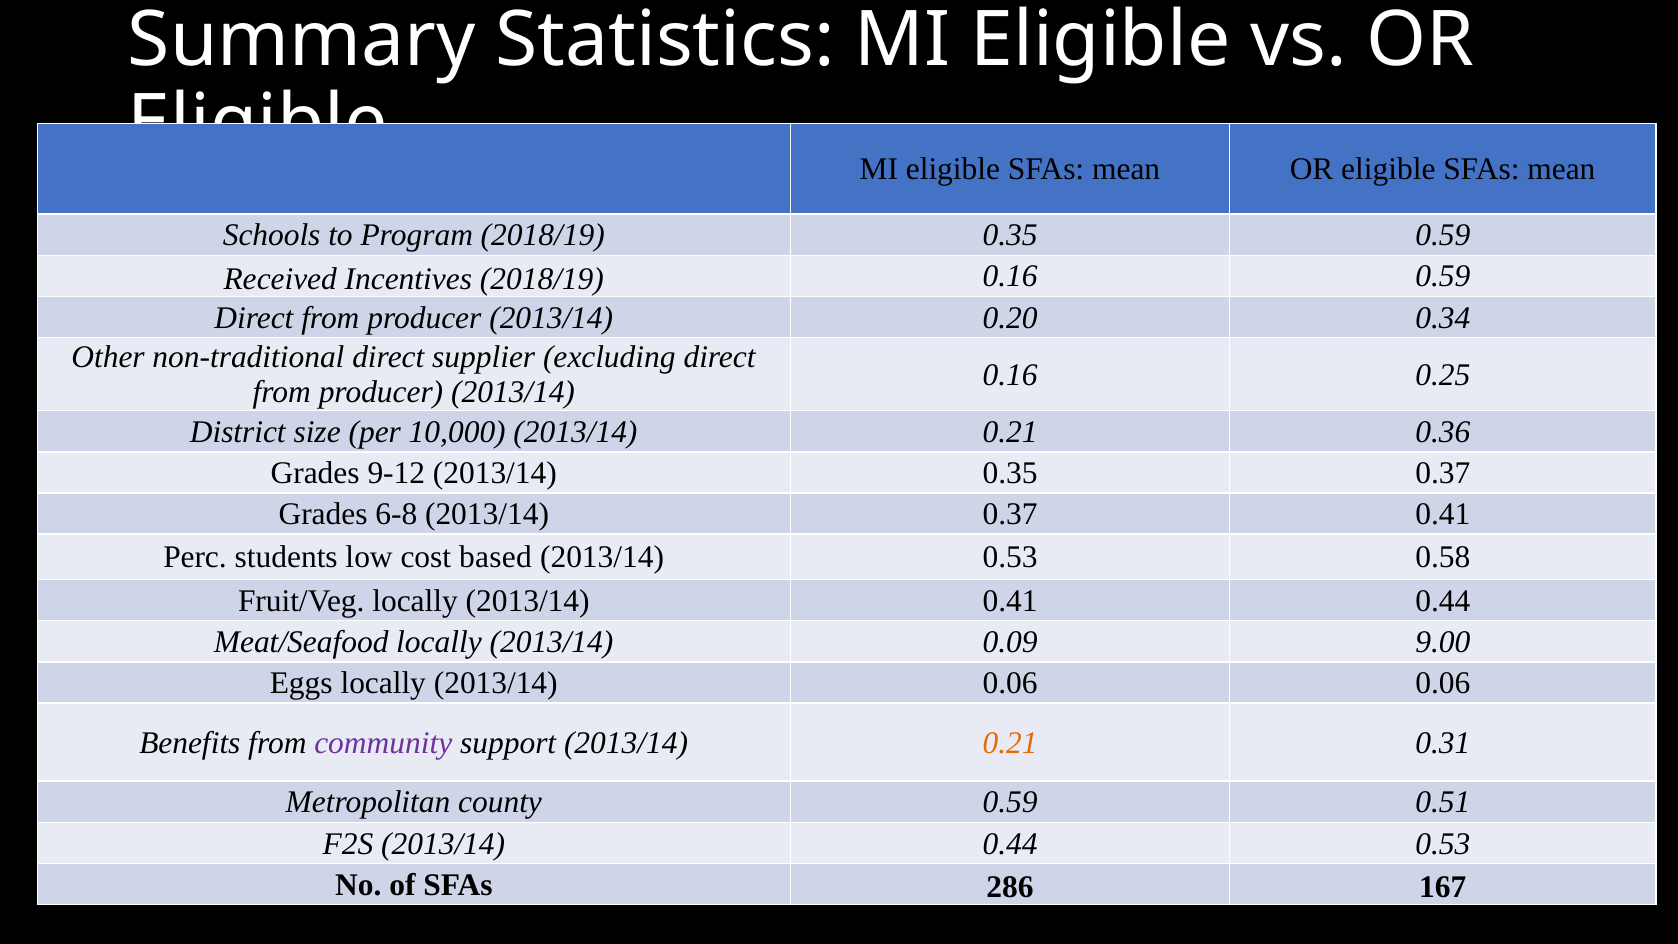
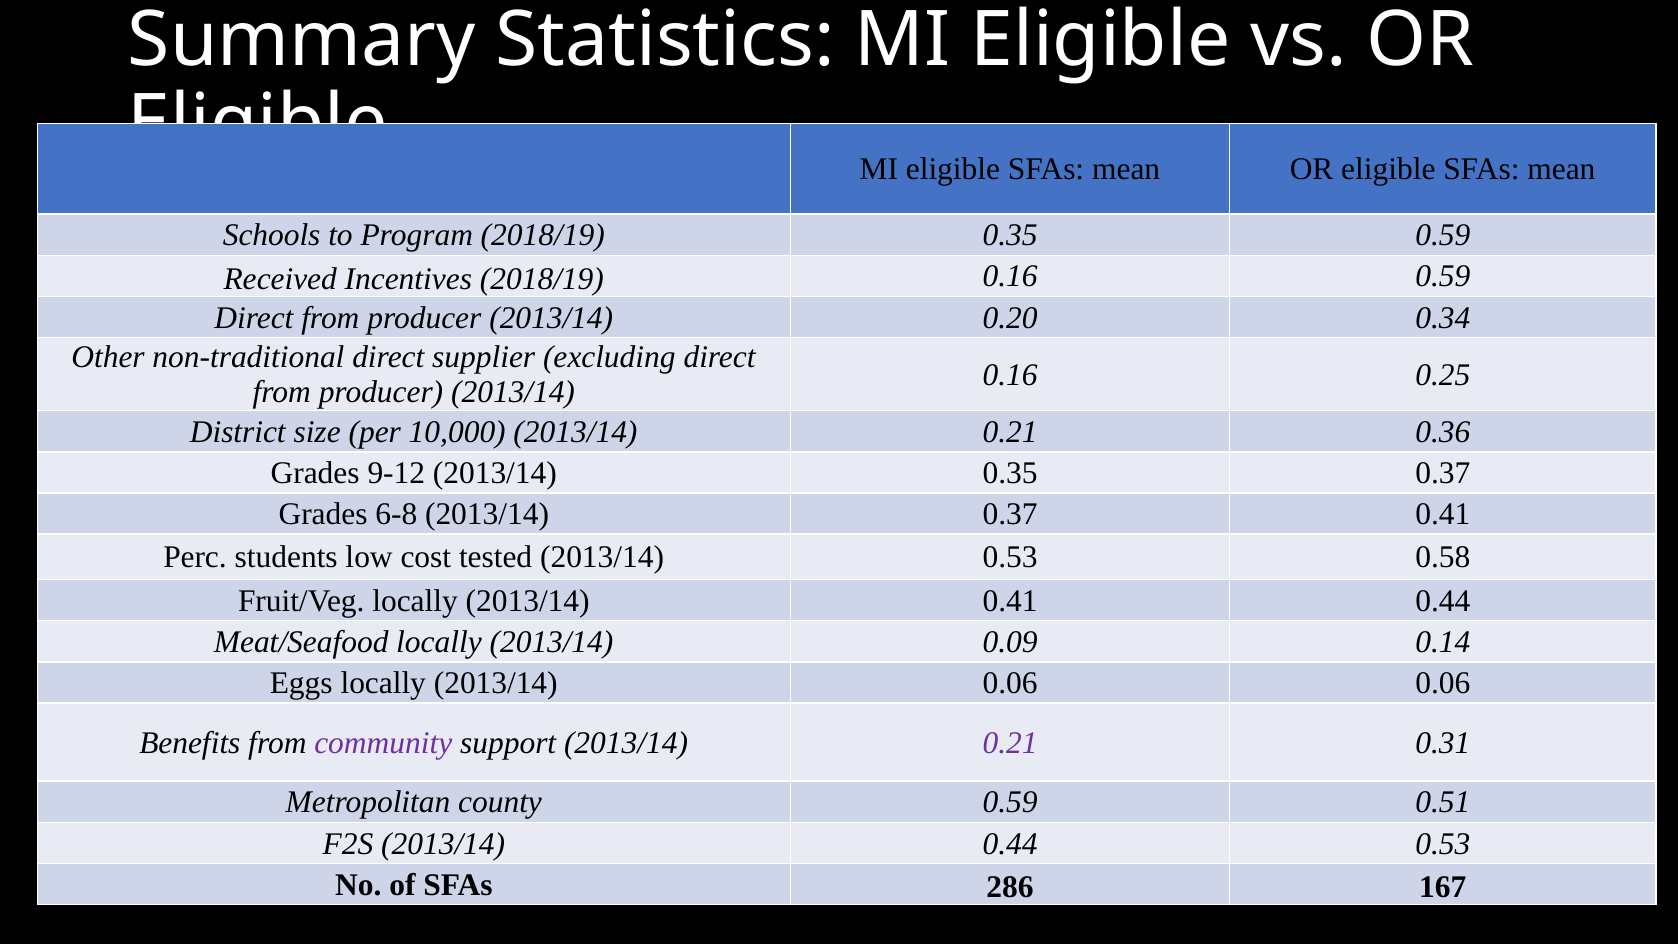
based: based -> tested (496, 557)
9.00: 9.00 -> 0.14 (1443, 642)
0.21 colour: orange -> purple (1010, 743)
